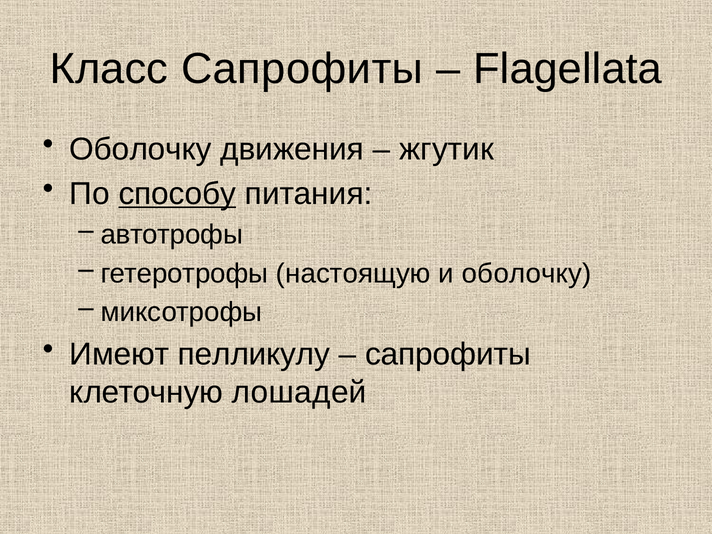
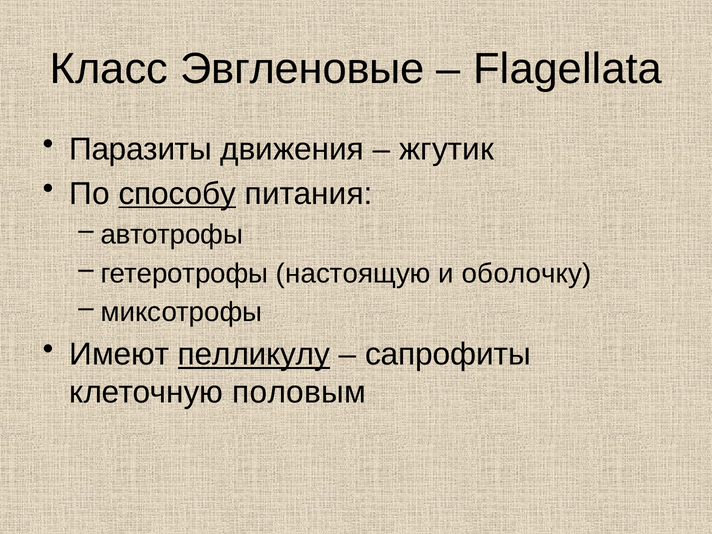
Класс Сапрофиты: Сапрофиты -> Эвгленовые (302, 69)
Оболочку: Оболочку -> Паразиты (141, 149)
пелликулу underline: none -> present (254, 354)
лошадей: лошадей -> половым (299, 392)
